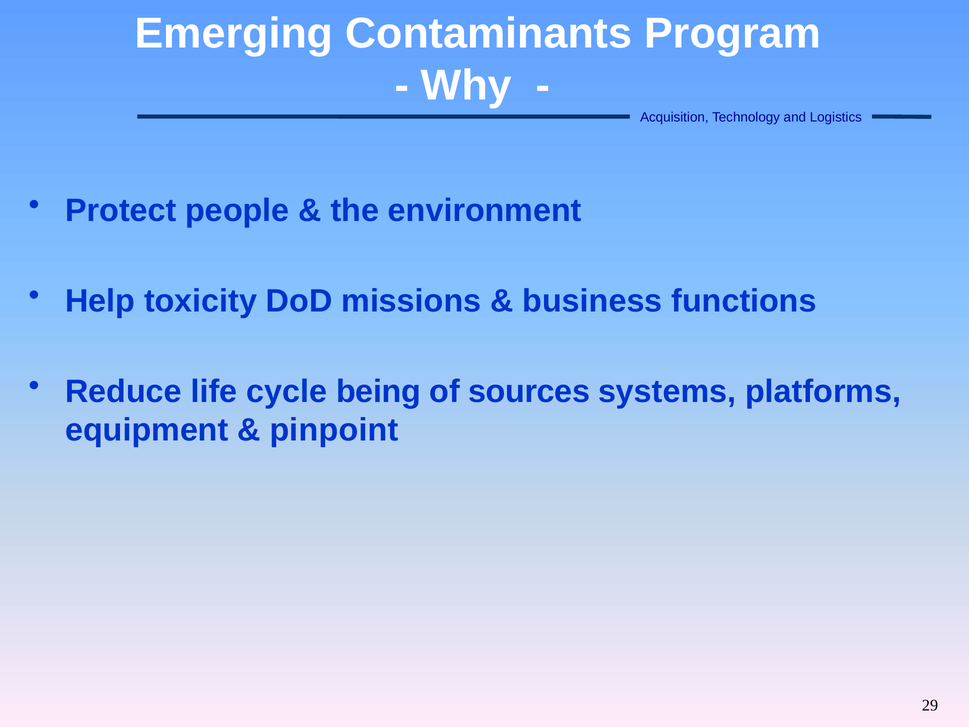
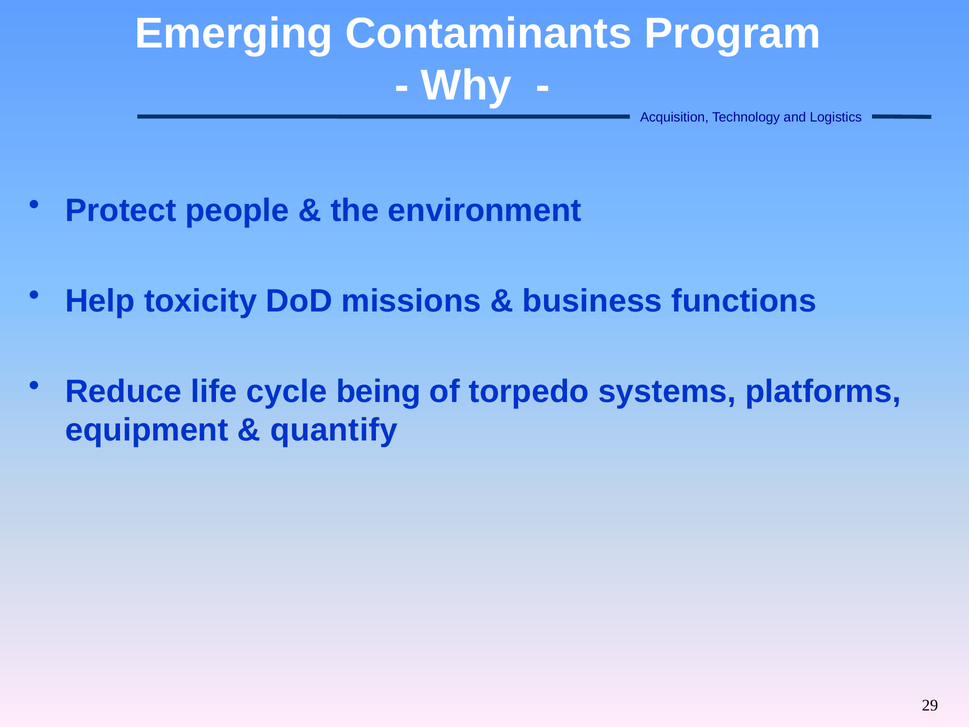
sources: sources -> torpedo (529, 391)
pinpoint: pinpoint -> quantify (334, 430)
